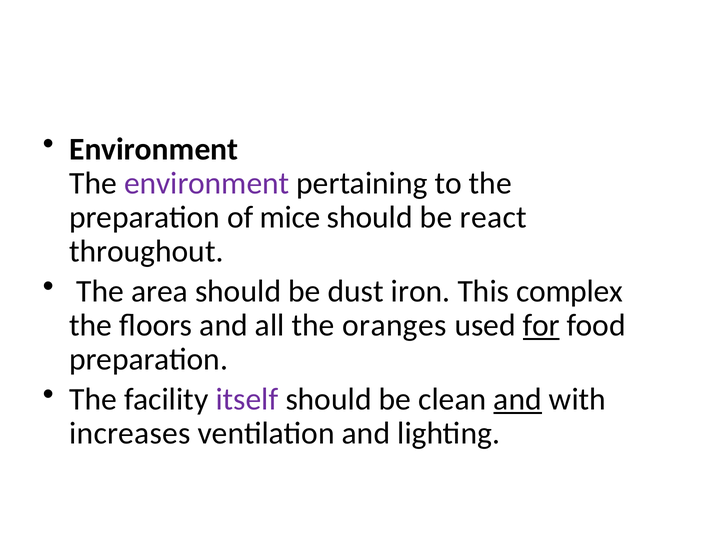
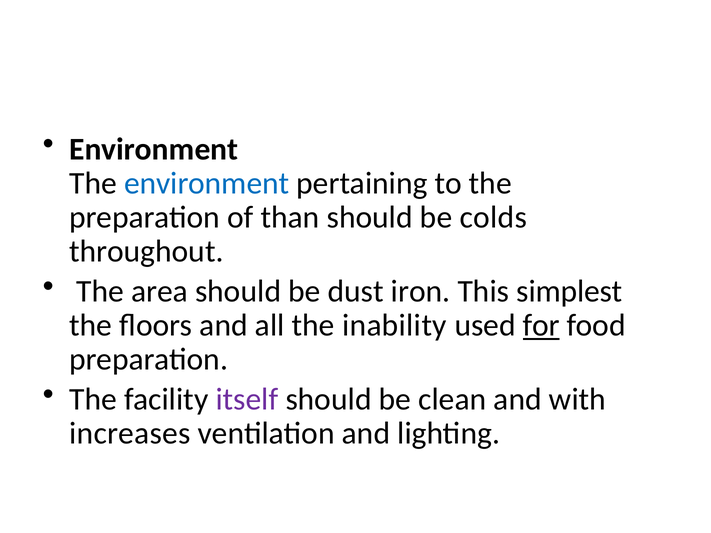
environment colour: purple -> blue (207, 183)
mice: mice -> than (290, 217)
react: react -> colds (493, 217)
complex: complex -> simplest (569, 291)
oranges: oranges -> inability (394, 326)
and underline: present -> none (518, 400)
